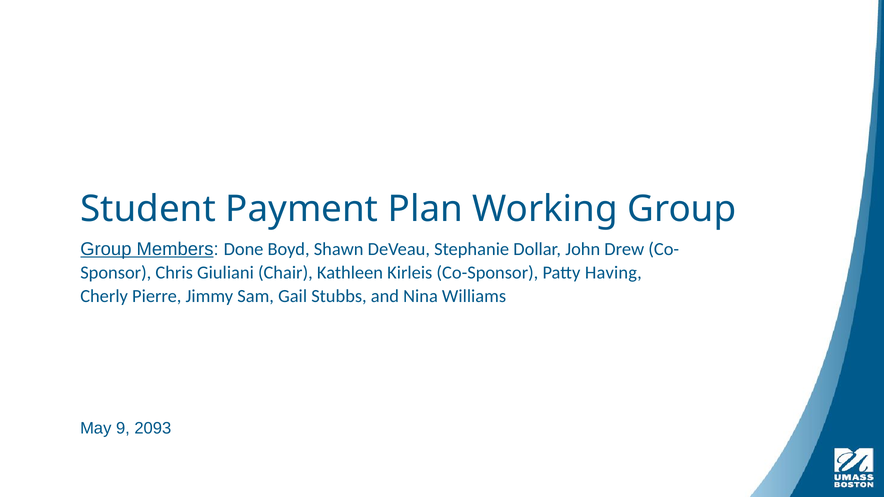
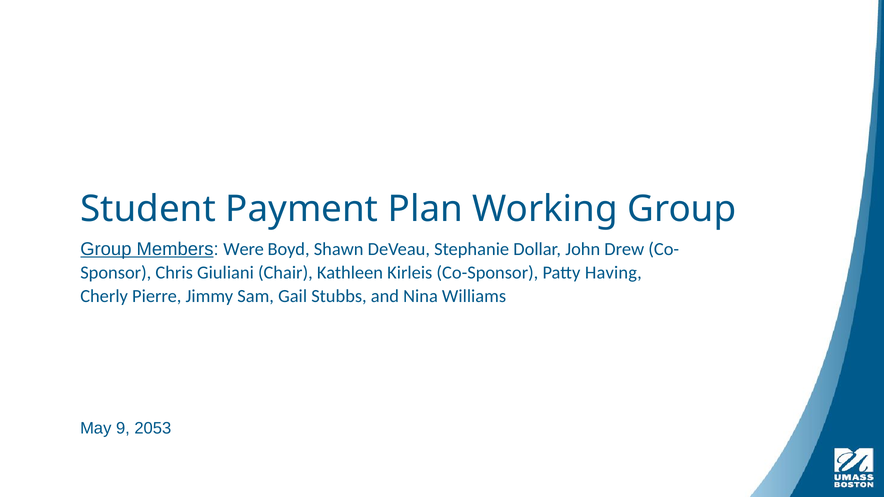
Done: Done -> Were (244, 249)
2093: 2093 -> 2053 (153, 429)
